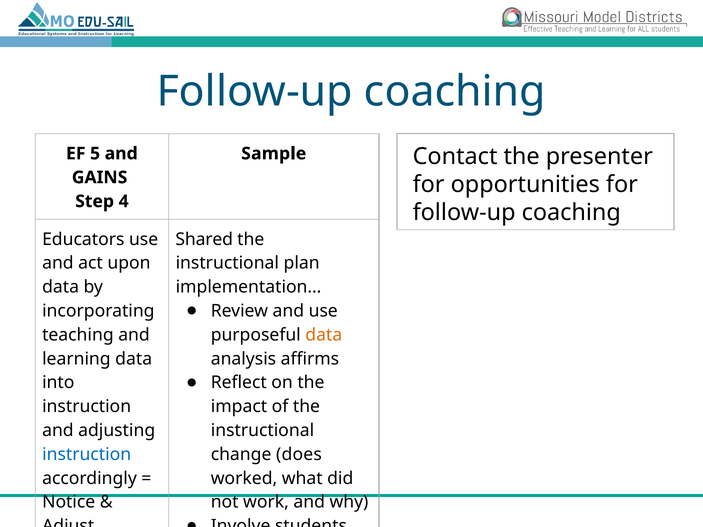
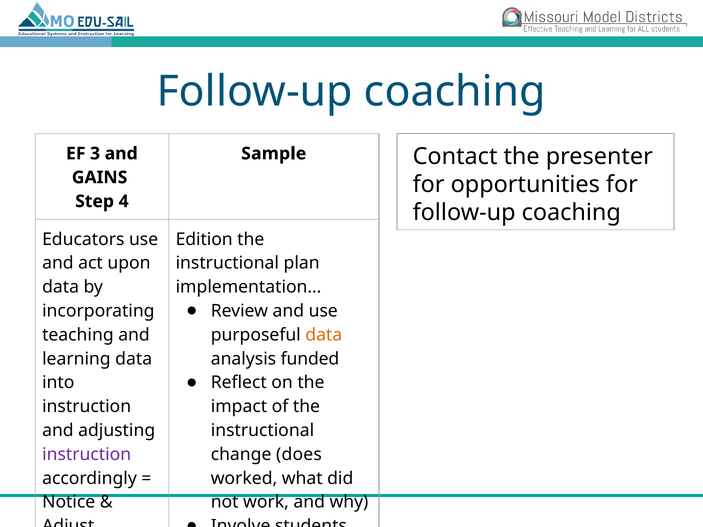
5: 5 -> 3 (95, 154)
Shared: Shared -> Edition (204, 239)
affirms: affirms -> funded (310, 359)
instruction colour: blue -> purple (87, 455)
